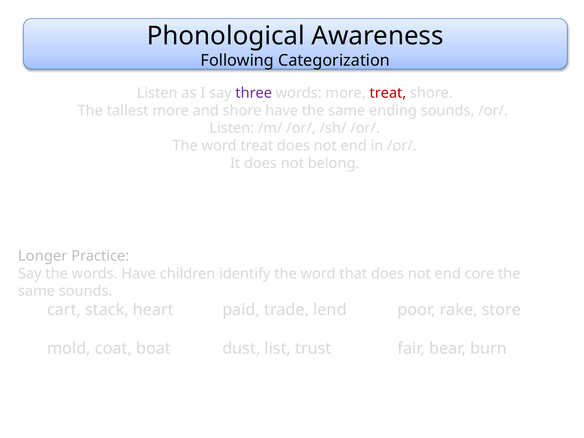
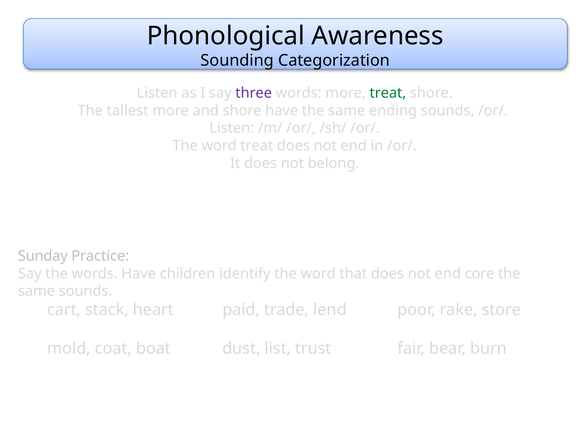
Following: Following -> Sounding (237, 60)
treat colour: red -> green (388, 93)
Longer: Longer -> Sunday (43, 256)
